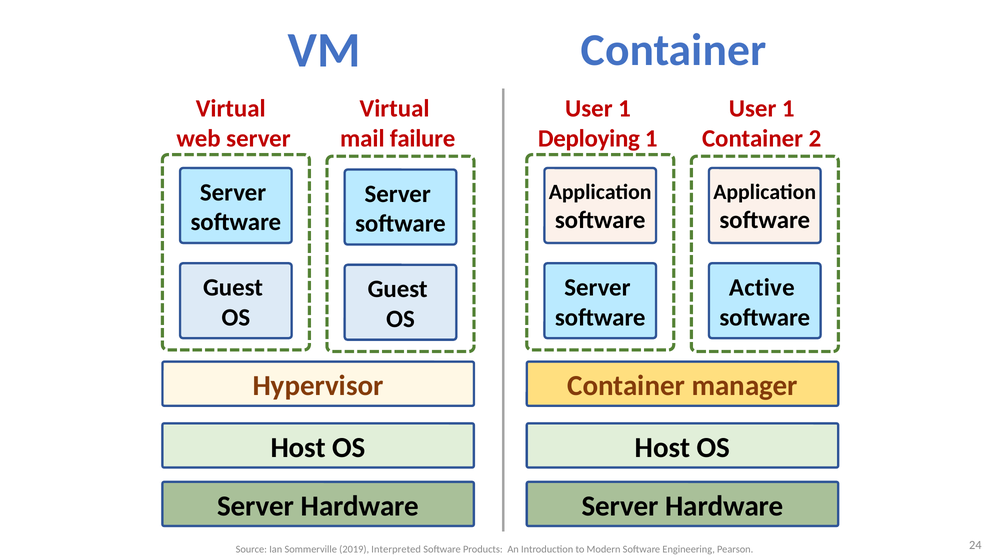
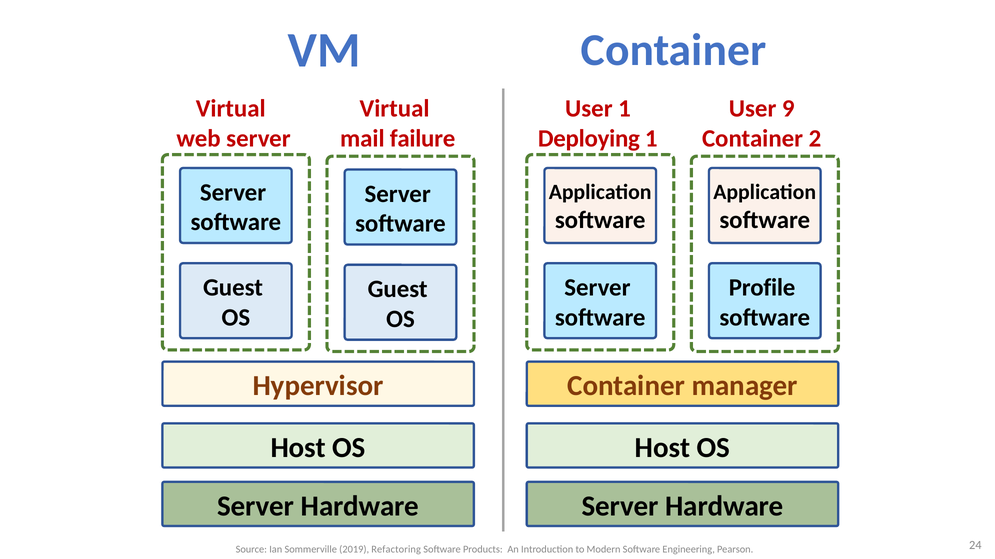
1: 1 -> 9 (788, 109)
Active: Active -> Profile (762, 288)
Interpreted: Interpreted -> Refactoring (396, 550)
